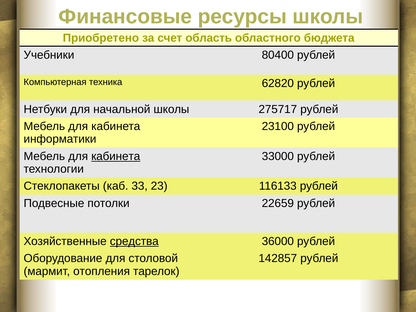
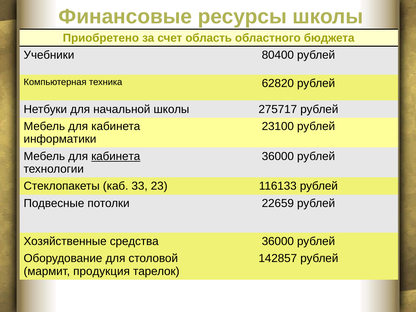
33000: 33000 -> 36000 (278, 156)
средства underline: present -> none (134, 241)
отопления: отопления -> продукция (102, 271)
